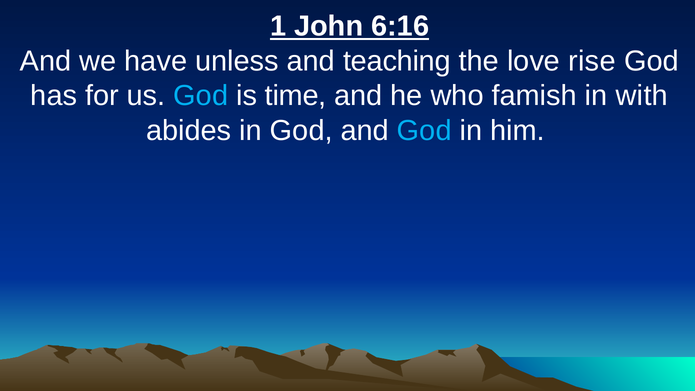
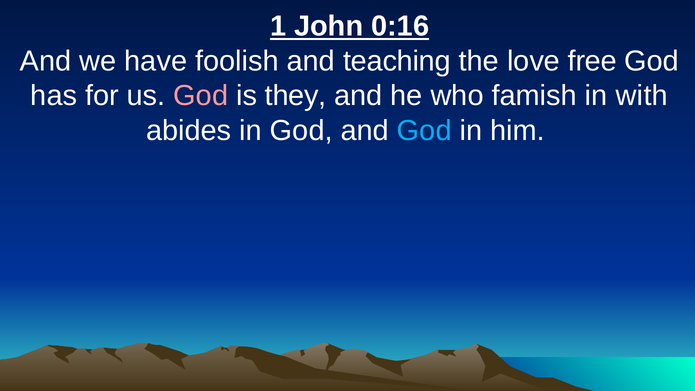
6:16: 6:16 -> 0:16 (400, 26)
unless: unless -> foolish (237, 61)
rise: rise -> free (592, 61)
God colour: light blue -> pink (201, 96)
time: time -> they (296, 96)
